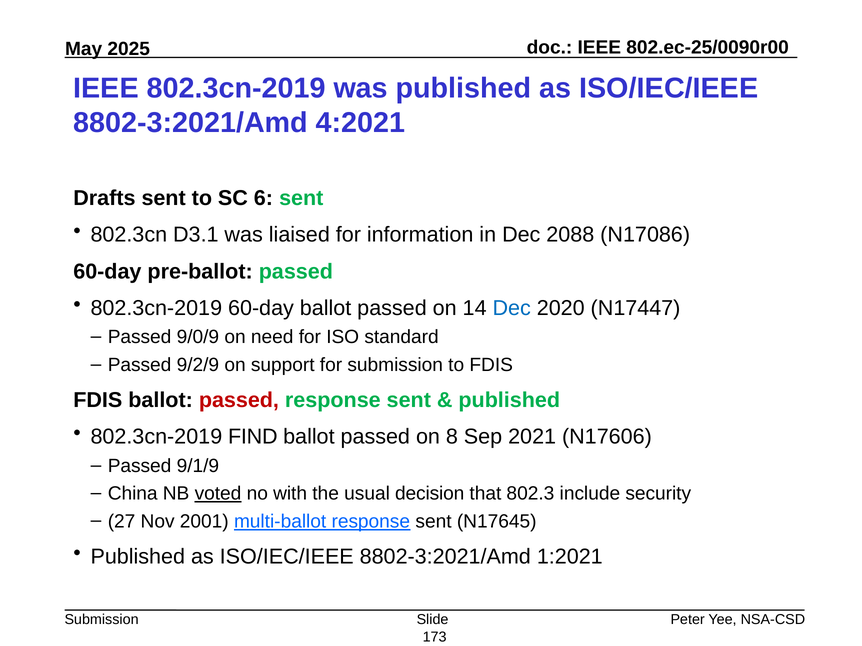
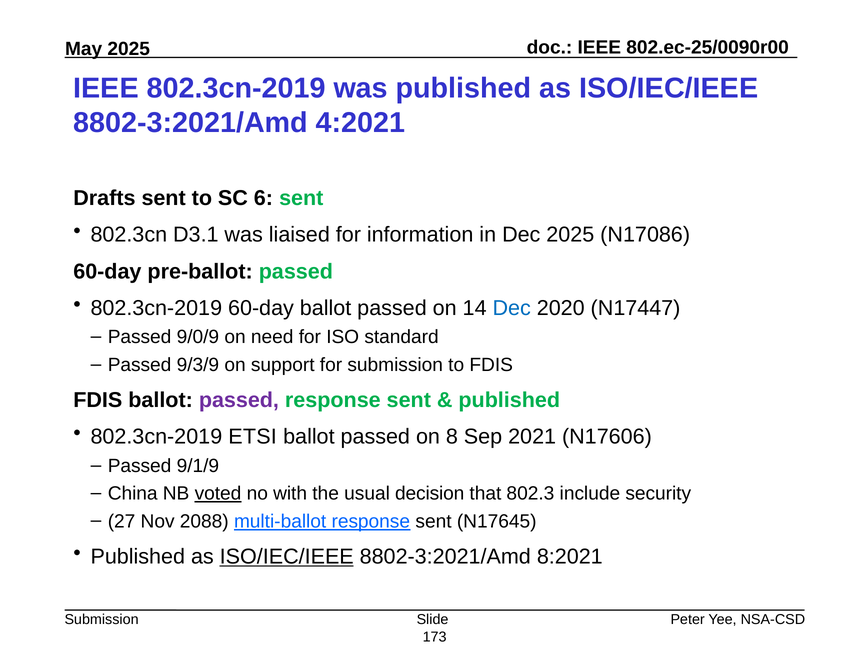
Dec 2088: 2088 -> 2025 (570, 235)
9/2/9: 9/2/9 -> 9/3/9 (198, 365)
passed colour: red -> purple (239, 401)
FIND: FIND -> ETSI (253, 437)
2001: 2001 -> 2088 (204, 522)
ISO/IEC/IEEE underline: none -> present (287, 557)
1:2021: 1:2021 -> 8:2021 (570, 557)
